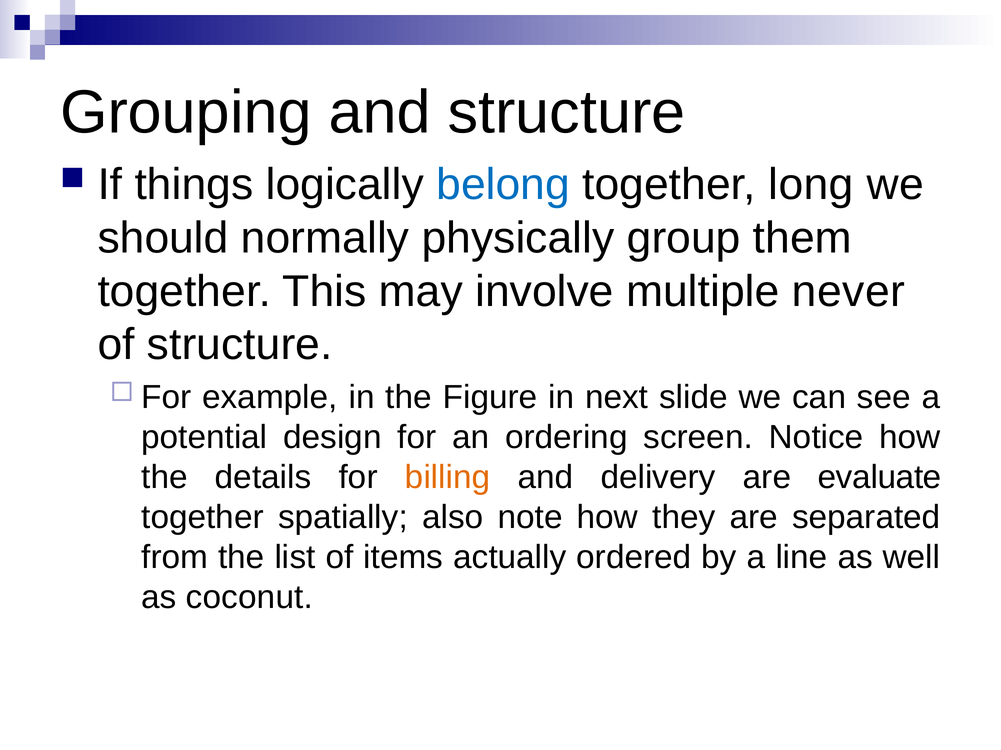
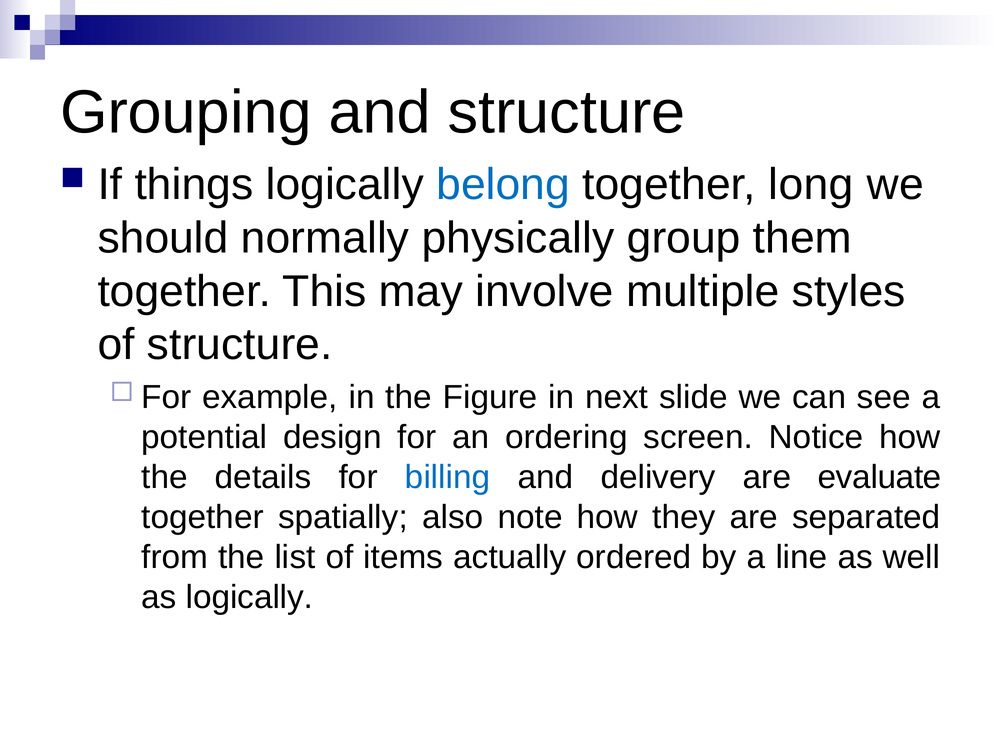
never: never -> styles (849, 292)
billing colour: orange -> blue (448, 478)
as coconut: coconut -> logically (249, 598)
